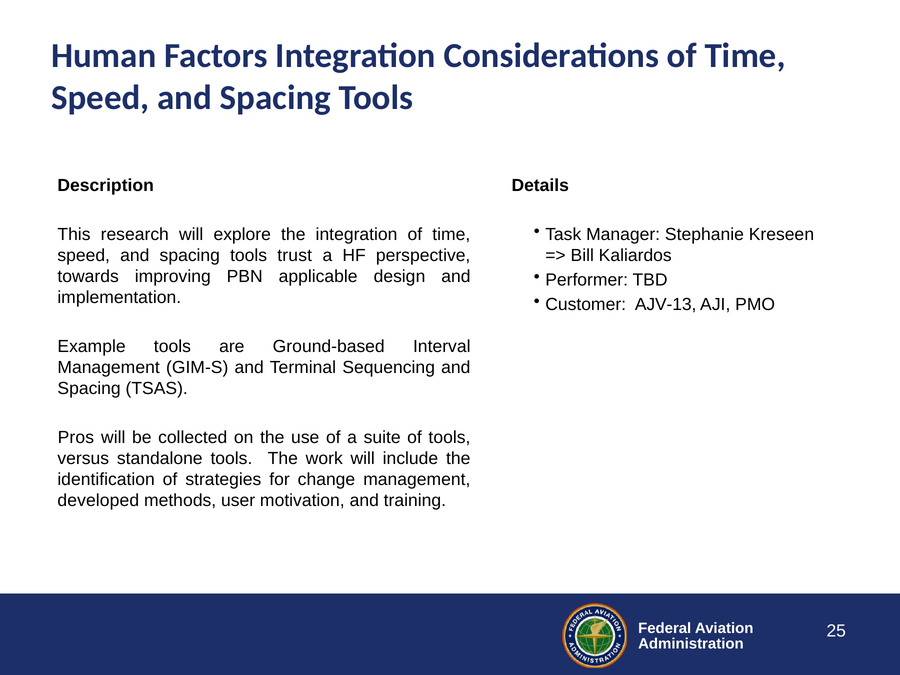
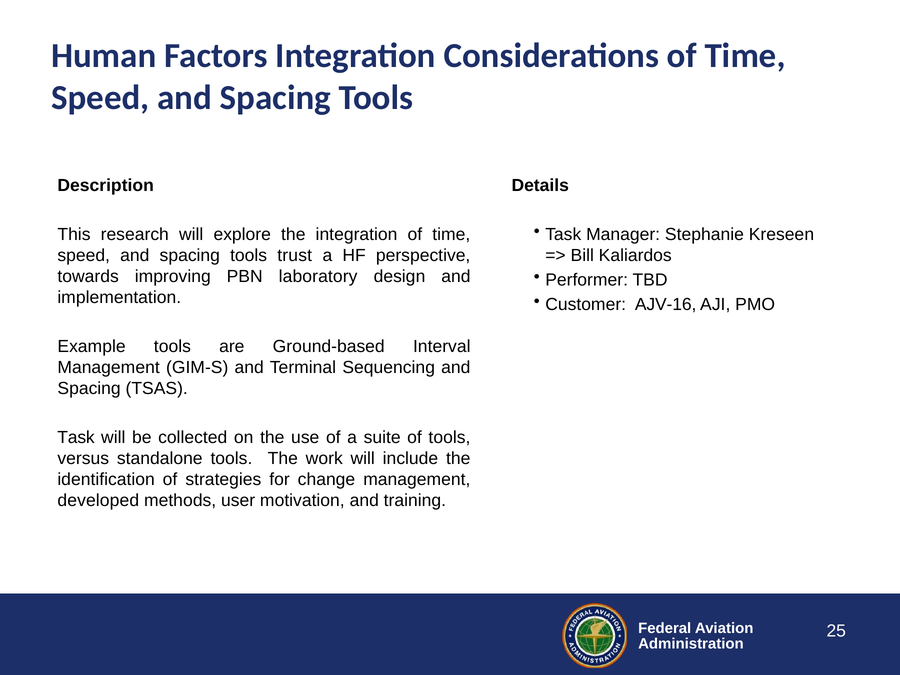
applicable: applicable -> laboratory (318, 276)
AJV-13: AJV-13 -> AJV-16 (666, 304)
Pros: Pros -> Task (76, 438)
